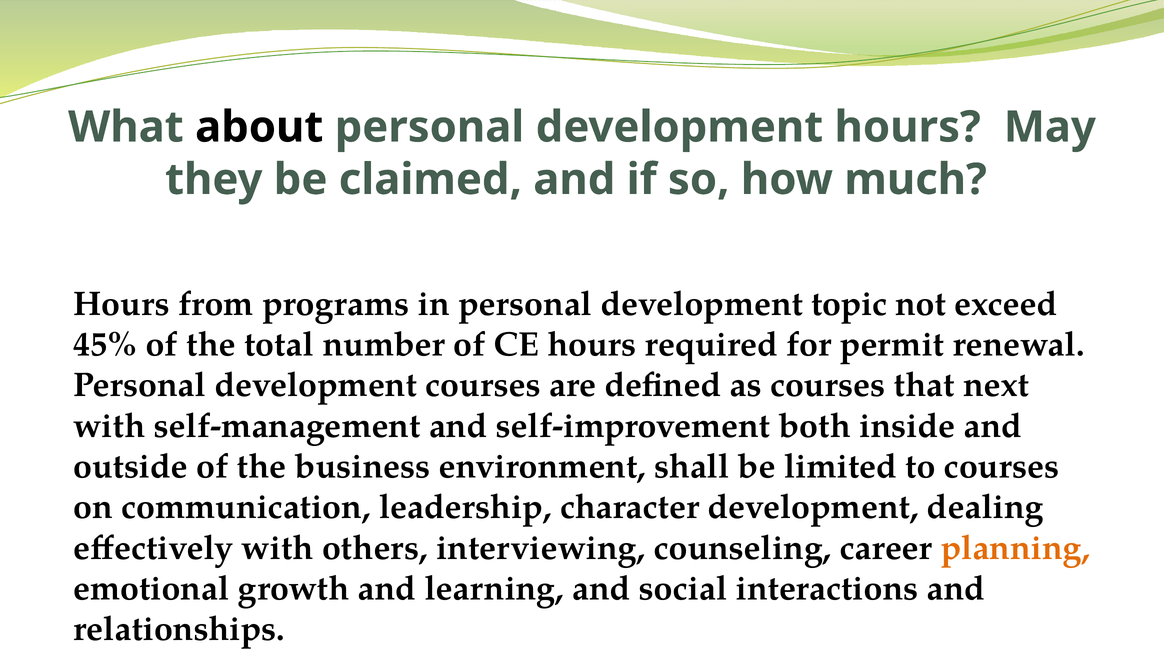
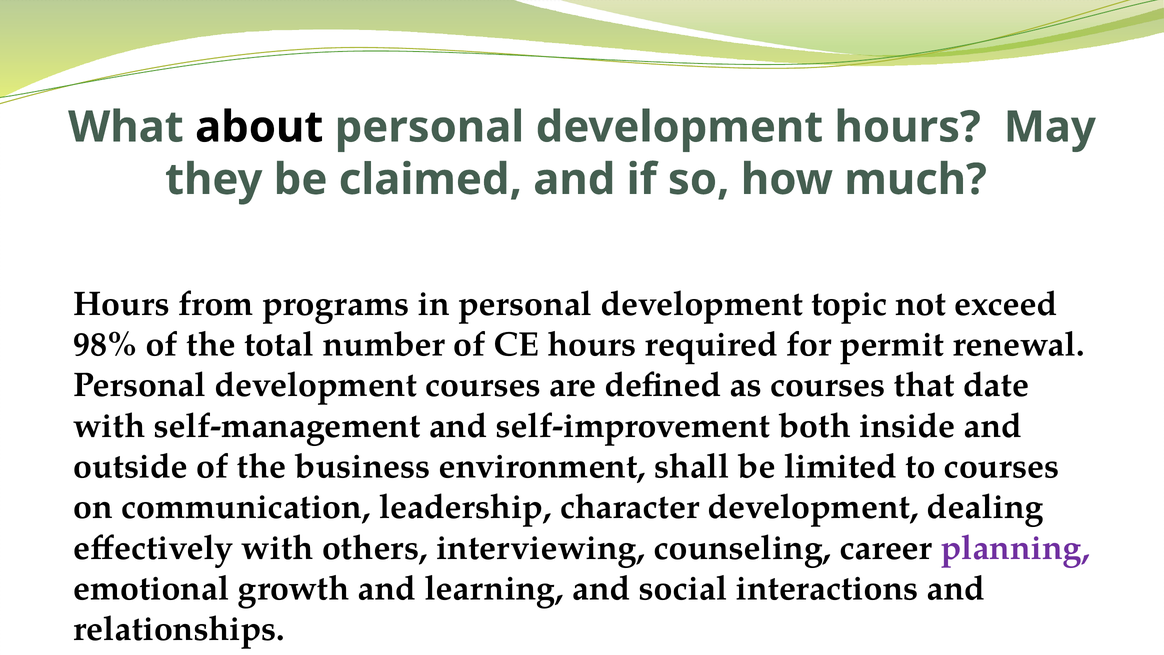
45%: 45% -> 98% (105, 344)
next: next -> date (996, 385)
planning colour: orange -> purple (1015, 548)
